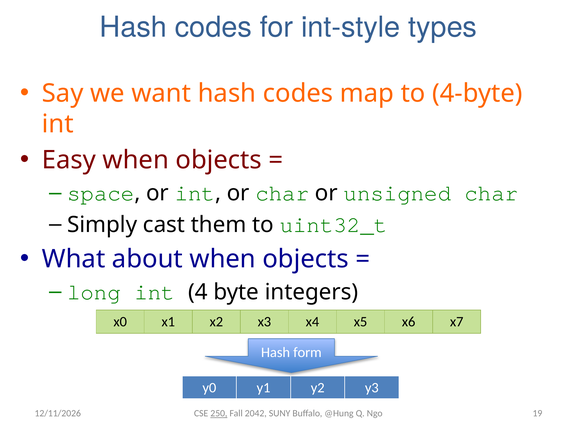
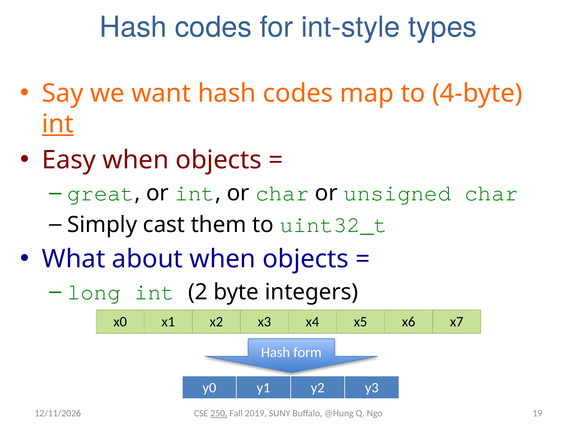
int underline: none -> present (58, 124)
space: space -> great (101, 193)
4: 4 -> 2 (198, 292)
2042: 2042 -> 2019 (256, 413)
